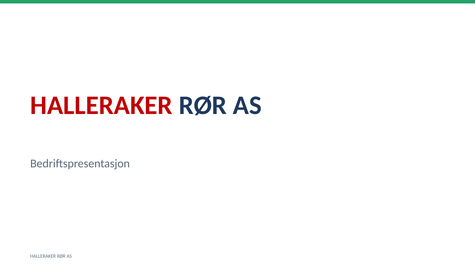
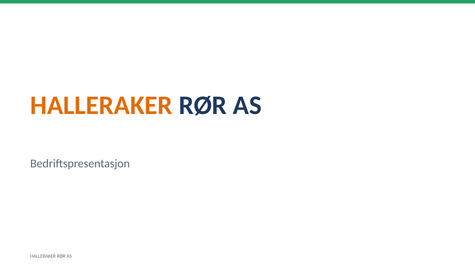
HALLERAKER colour: red -> orange (101, 105)
